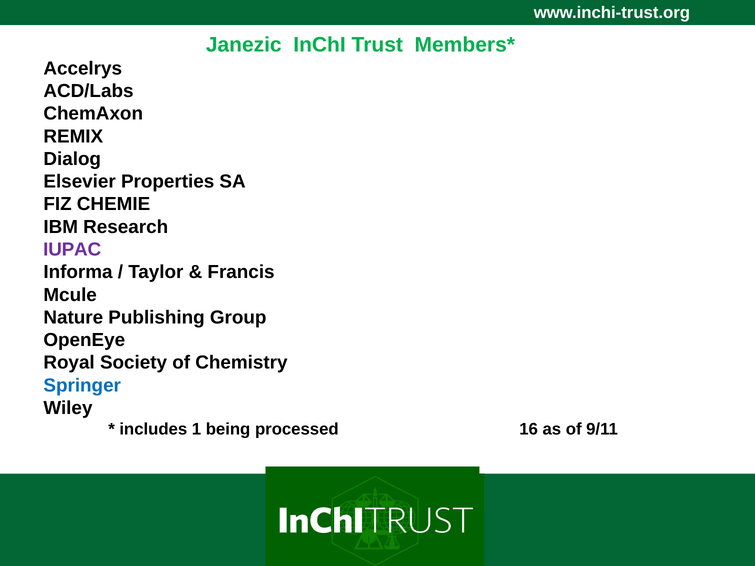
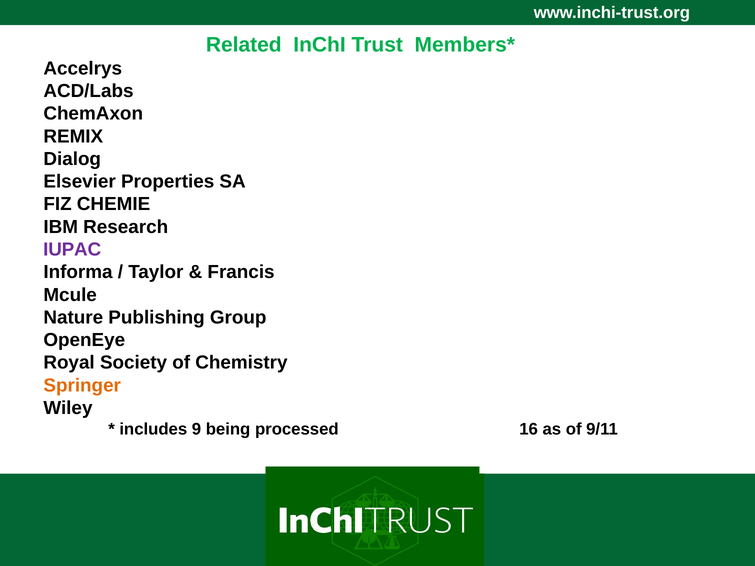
Janezic: Janezic -> Related (244, 45)
Springer colour: blue -> orange (82, 386)
1: 1 -> 9 (196, 429)
